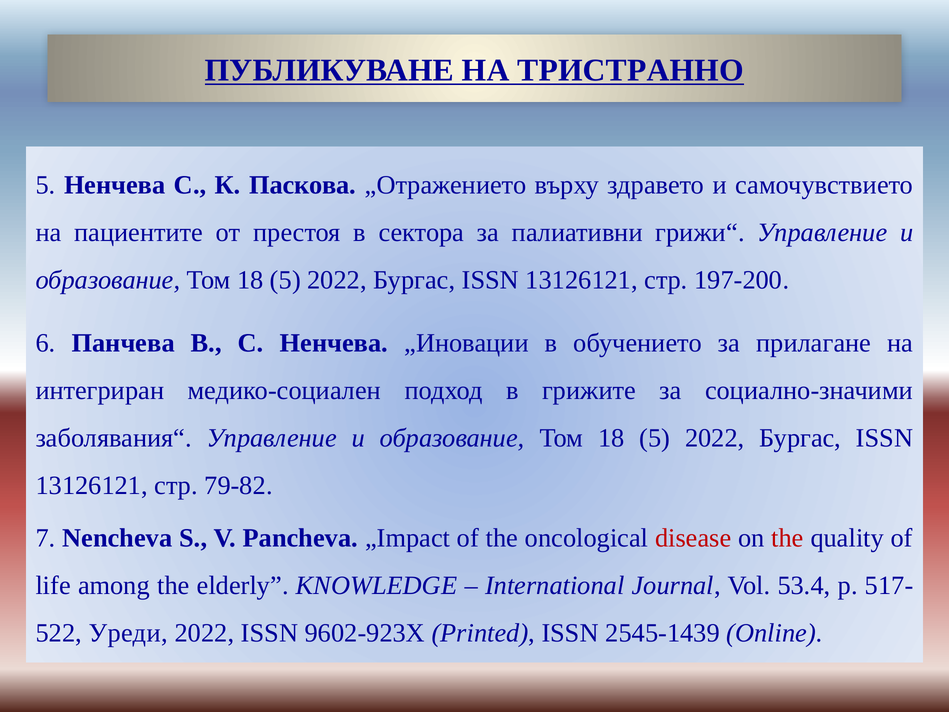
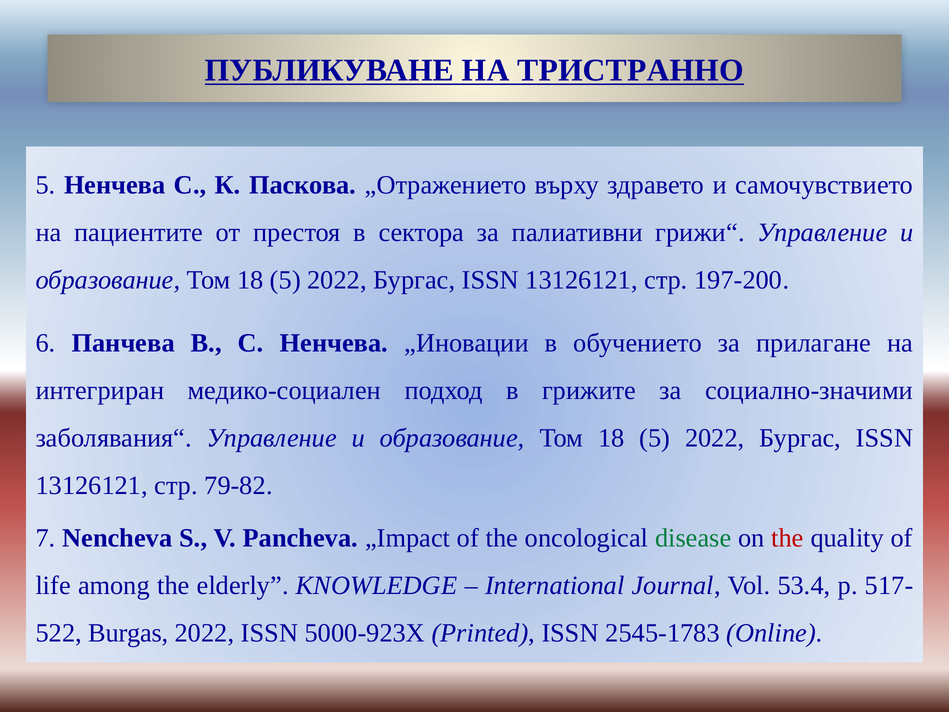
disease colour: red -> green (693, 538)
Уреди: Уреди -> Burgas (128, 633)
9602-923X: 9602-923X -> 5000-923X (365, 633)
2545-1439: 2545-1439 -> 2545-1783 (663, 633)
